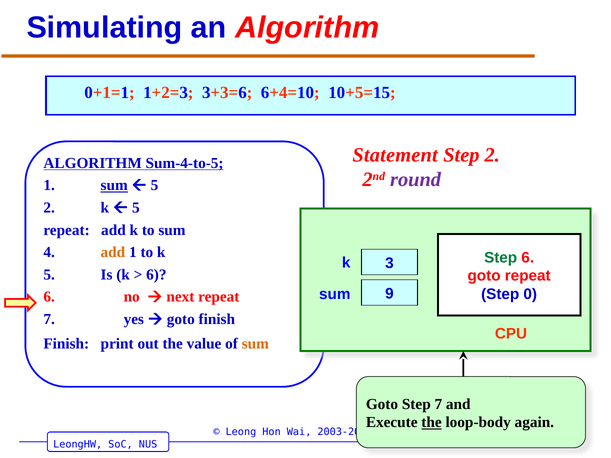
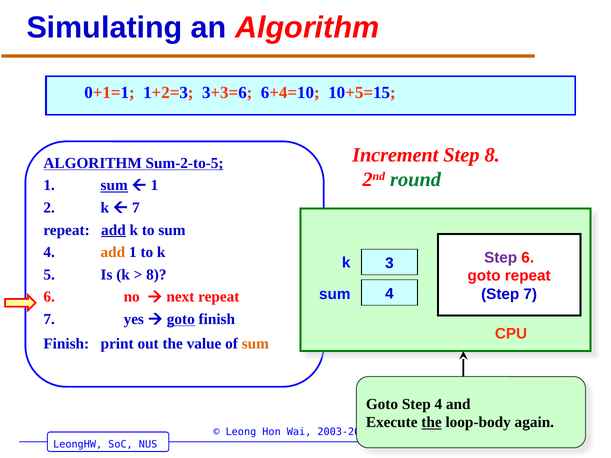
Statement: Statement -> Increment (395, 155)
Step 2: 2 -> 8 (492, 155)
Sum-4-to-5: Sum-4-to-5 -> Sum-2-to-5 (185, 163)
round colour: purple -> green (416, 180)
5: 5 -> 1 (154, 185)
5: 5 -> 7 (136, 208)
add underline: none -> present (113, 230)
Step colour: green -> purple (501, 258)
6: 6 -> 8 (156, 275)
9: 9 -> 4 (389, 294)
Step 0: 0 -> 7 (530, 294)
goto underline: none -> present (181, 319)
Step 7: 7 -> 4 (438, 404)
